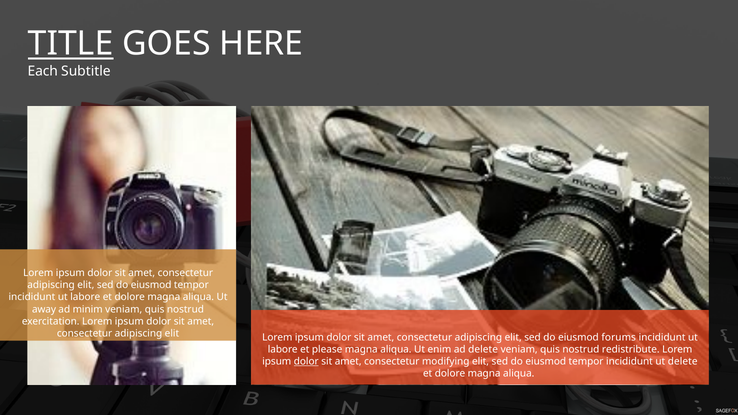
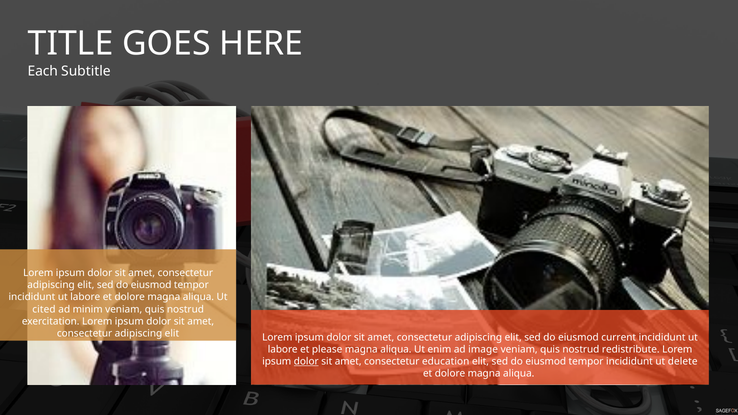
TITLE underline: present -> none (71, 44)
away: away -> cited (44, 309)
forums: forums -> current (619, 338)
ad delete: delete -> image (483, 350)
modifying: modifying -> education (446, 362)
